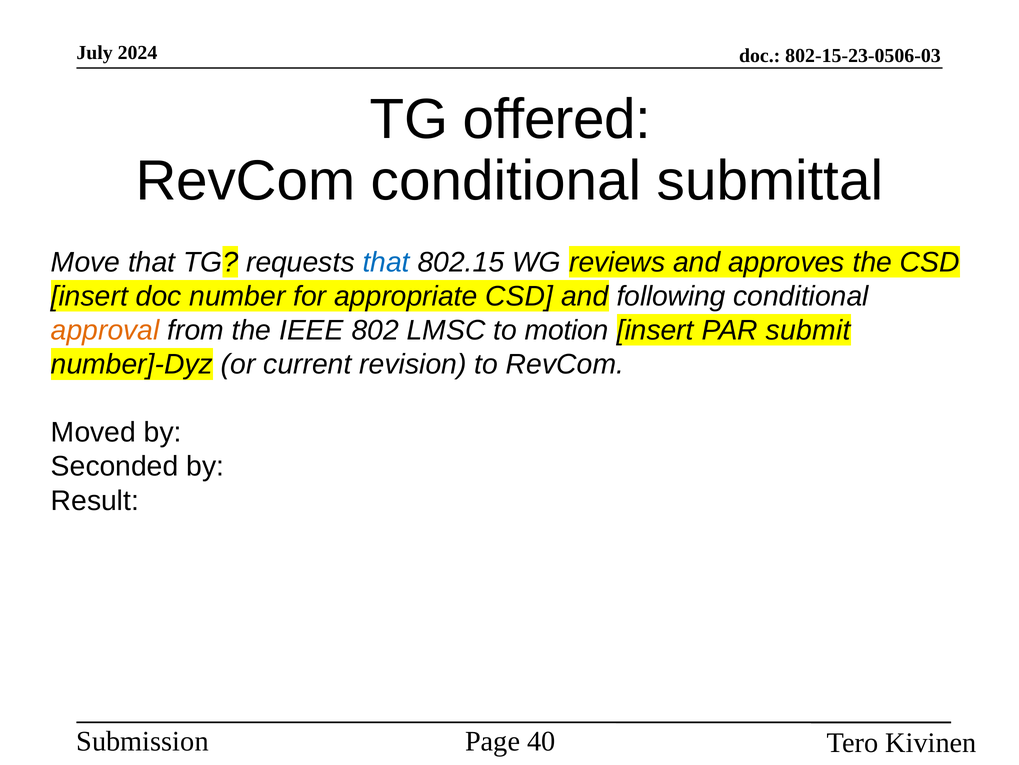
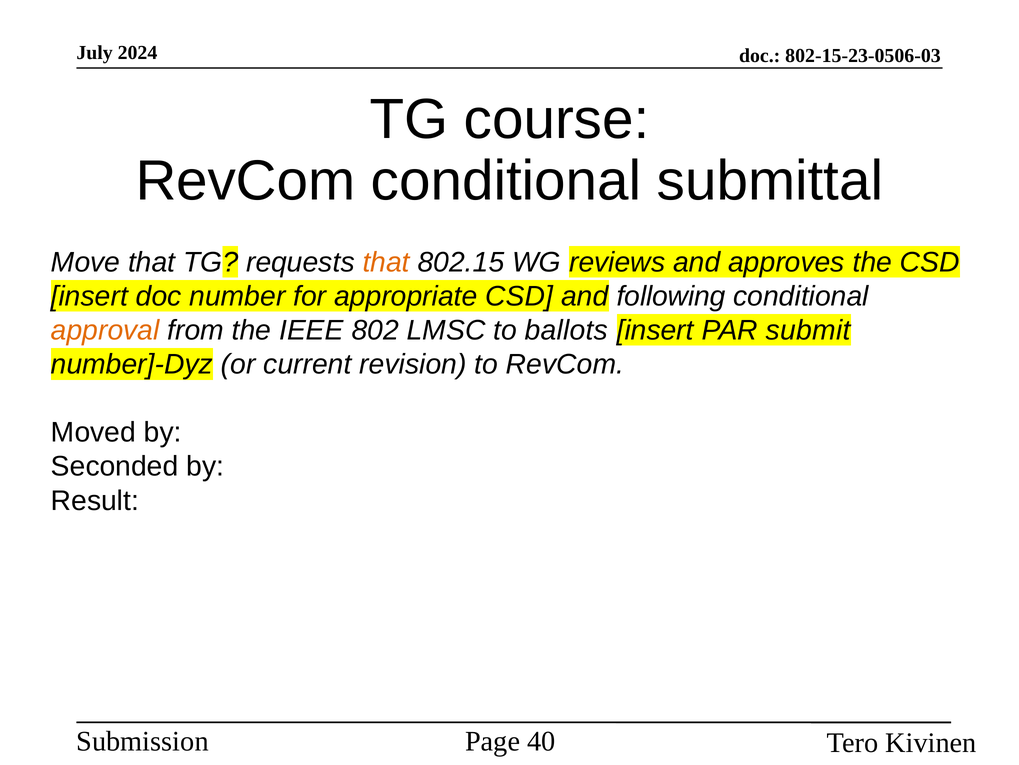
offered: offered -> course (557, 119)
that colour: blue -> orange (386, 262)
motion: motion -> ballots (566, 330)
